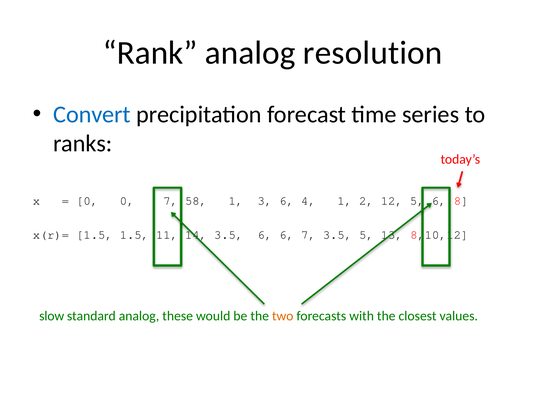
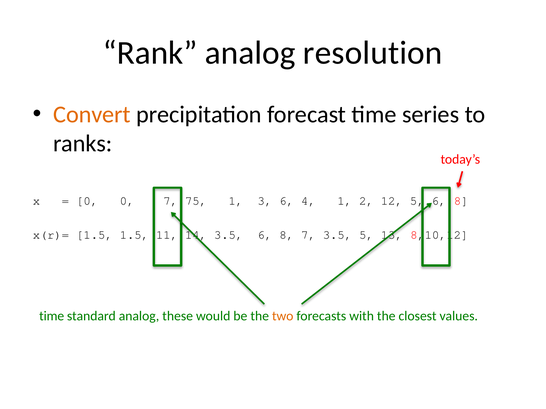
Convert colour: blue -> orange (92, 115)
58: 58 -> 75 (196, 201)
6: 6 -> 8 (287, 235)
slow: slow -> time (52, 316)
